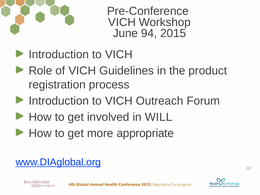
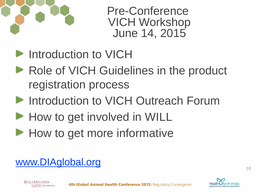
94: 94 -> 14 (149, 33)
appropriate: appropriate -> informative (145, 133)
